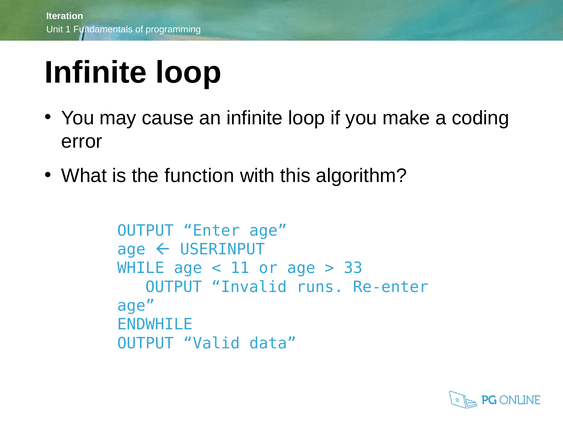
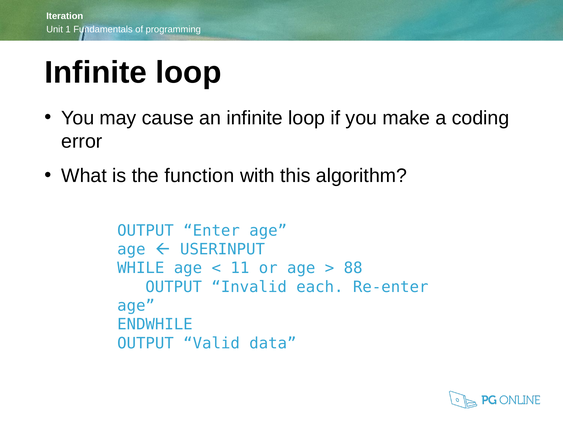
33: 33 -> 88 (353, 268)
runs: runs -> each (320, 287)
